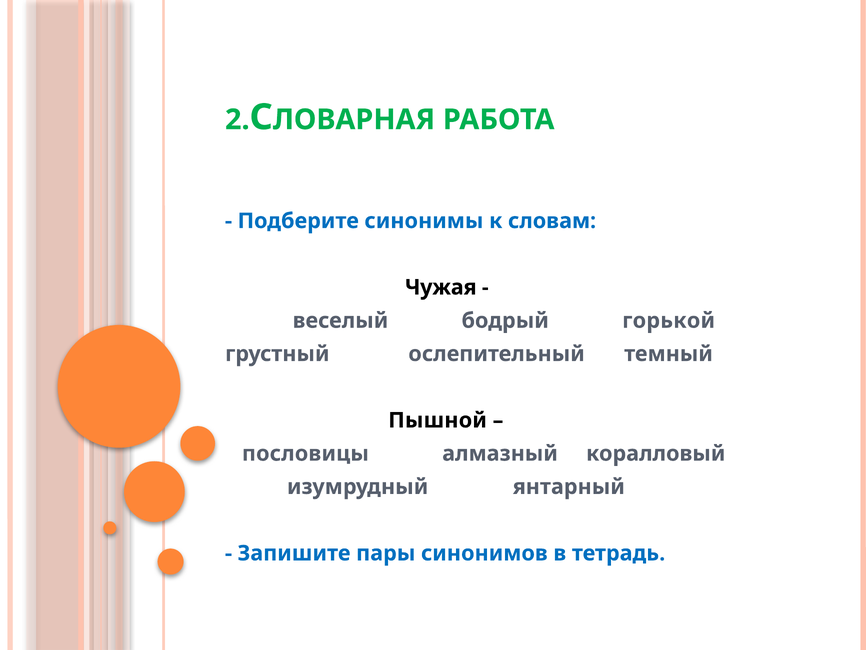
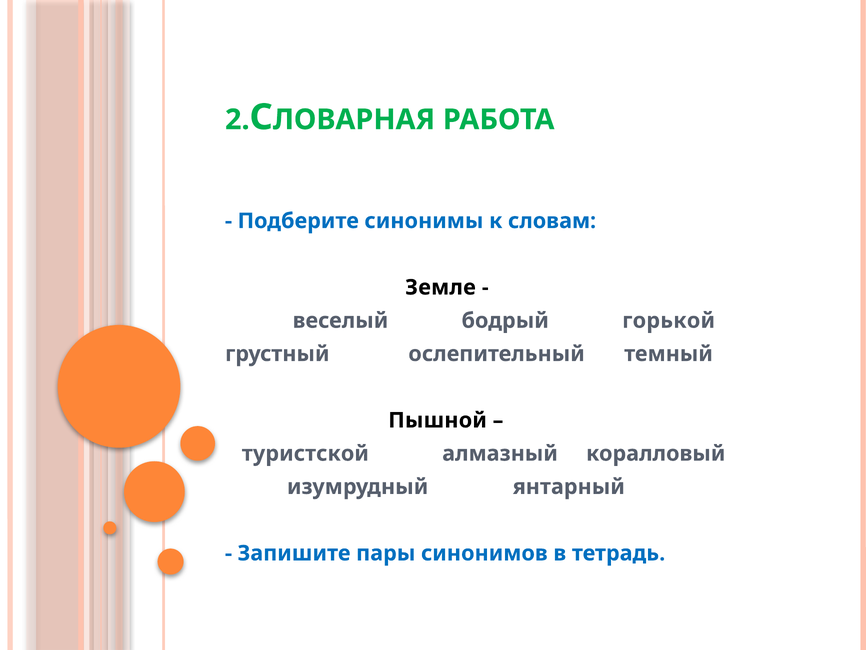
Чужая: Чужая -> Земле (440, 287)
пословицы: пословицы -> туристской (305, 453)
